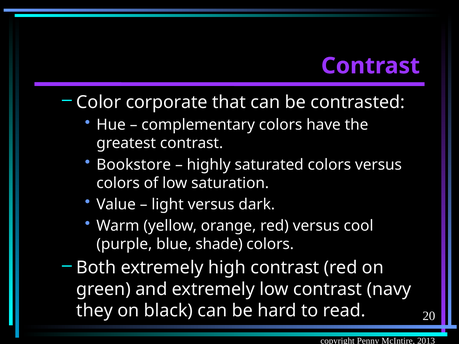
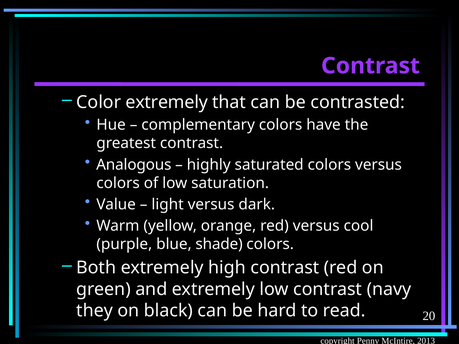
Color corporate: corporate -> extremely (167, 102)
Bookstore: Bookstore -> Analogous (134, 165)
